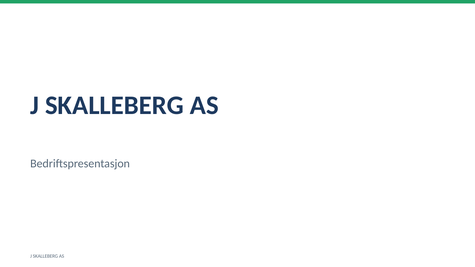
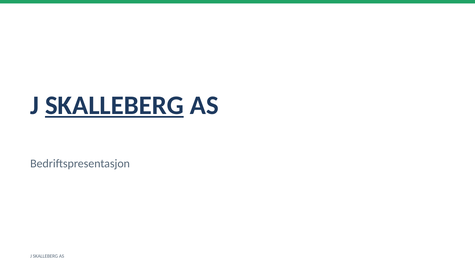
SKALLEBERG underline: none -> present (114, 105)
